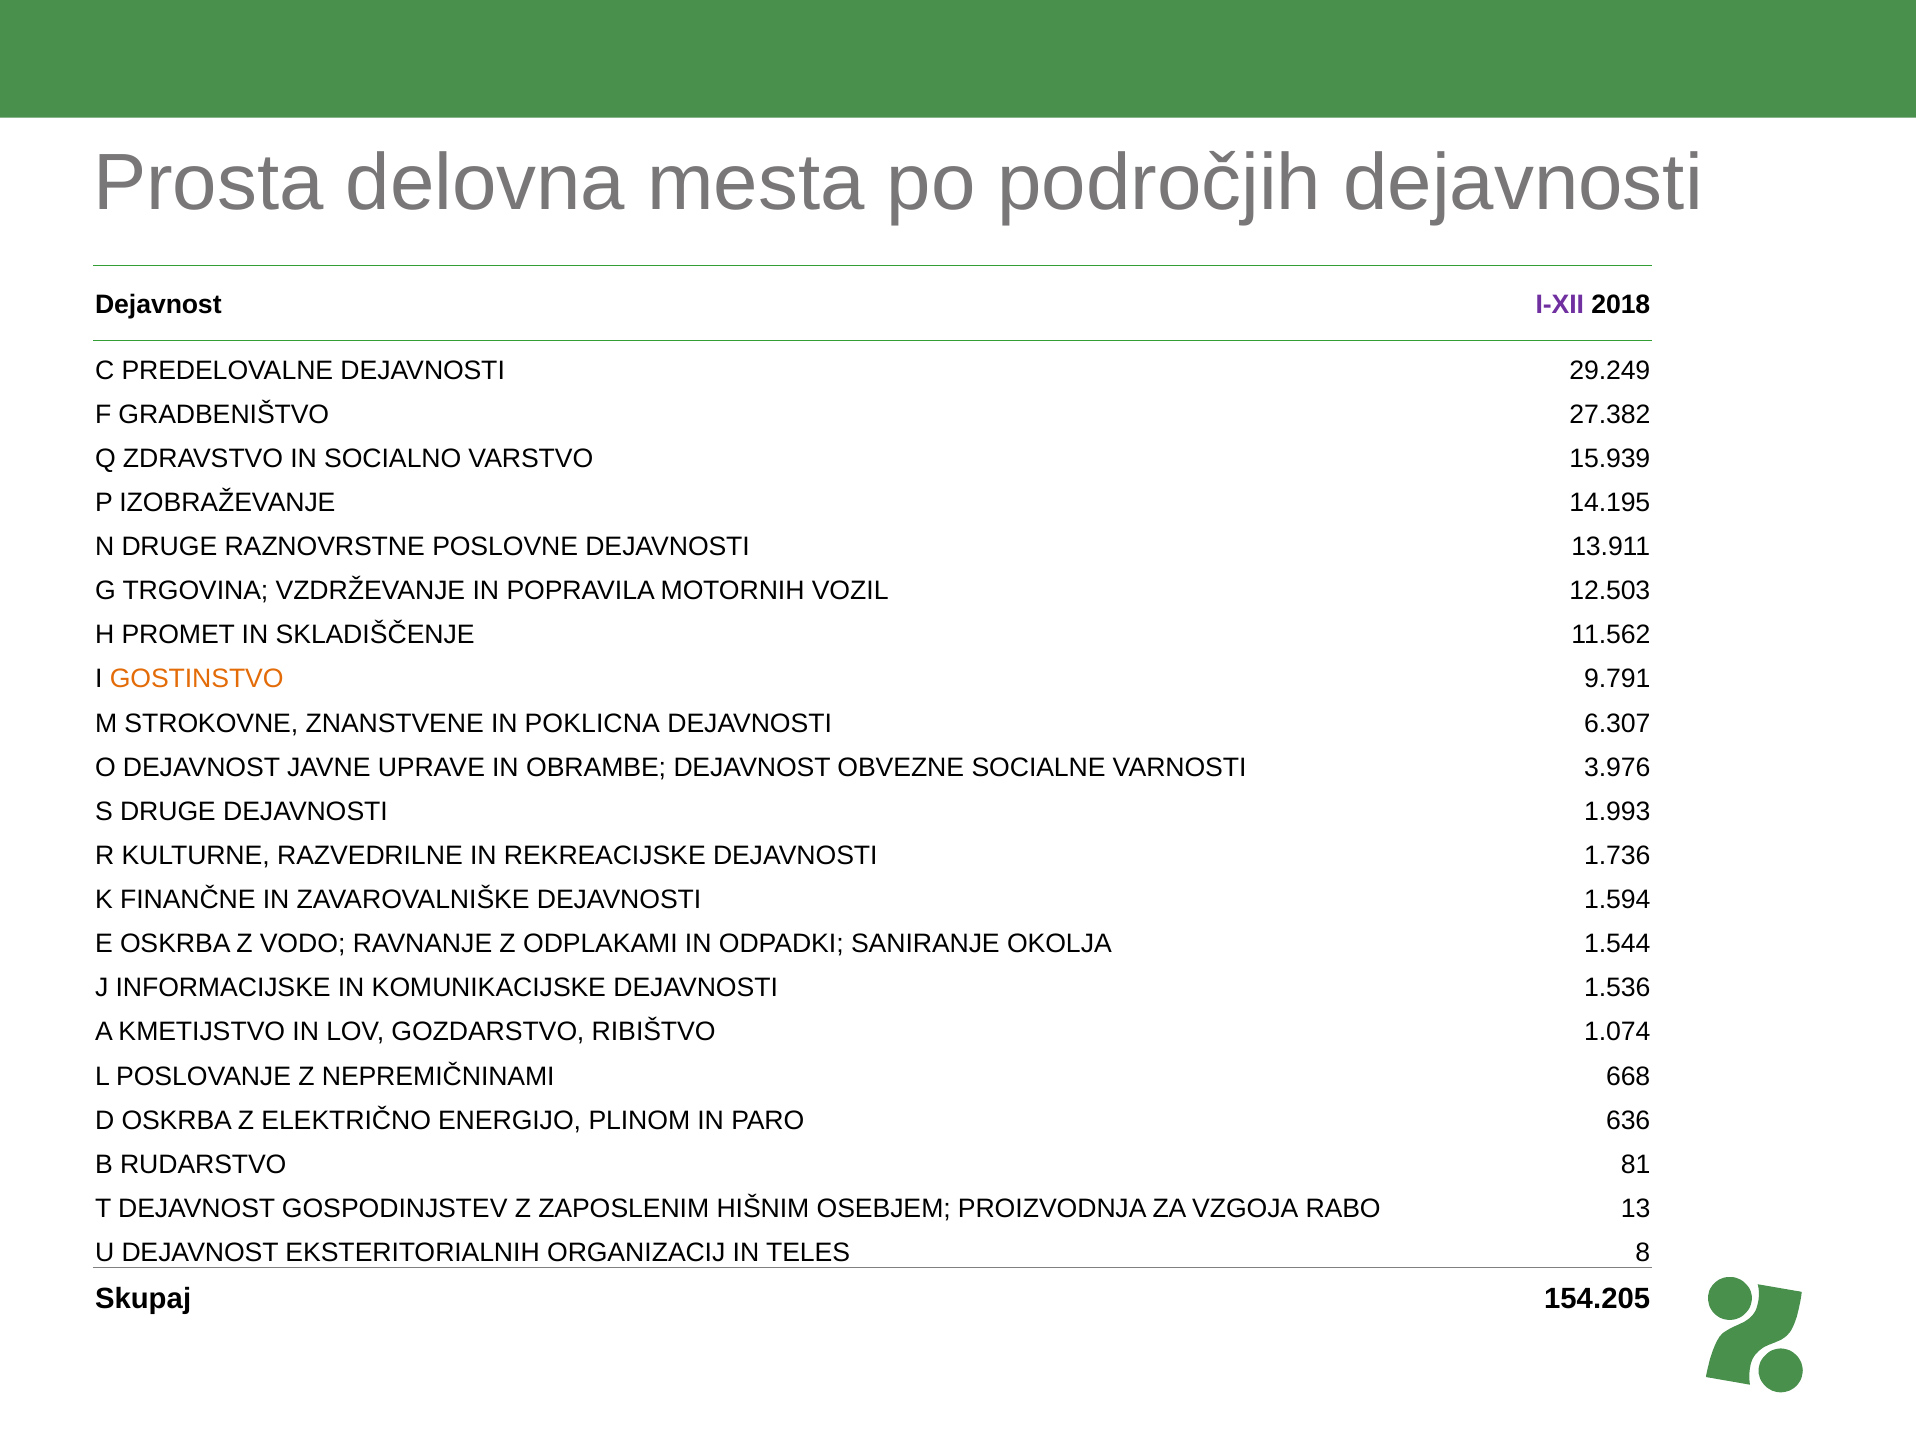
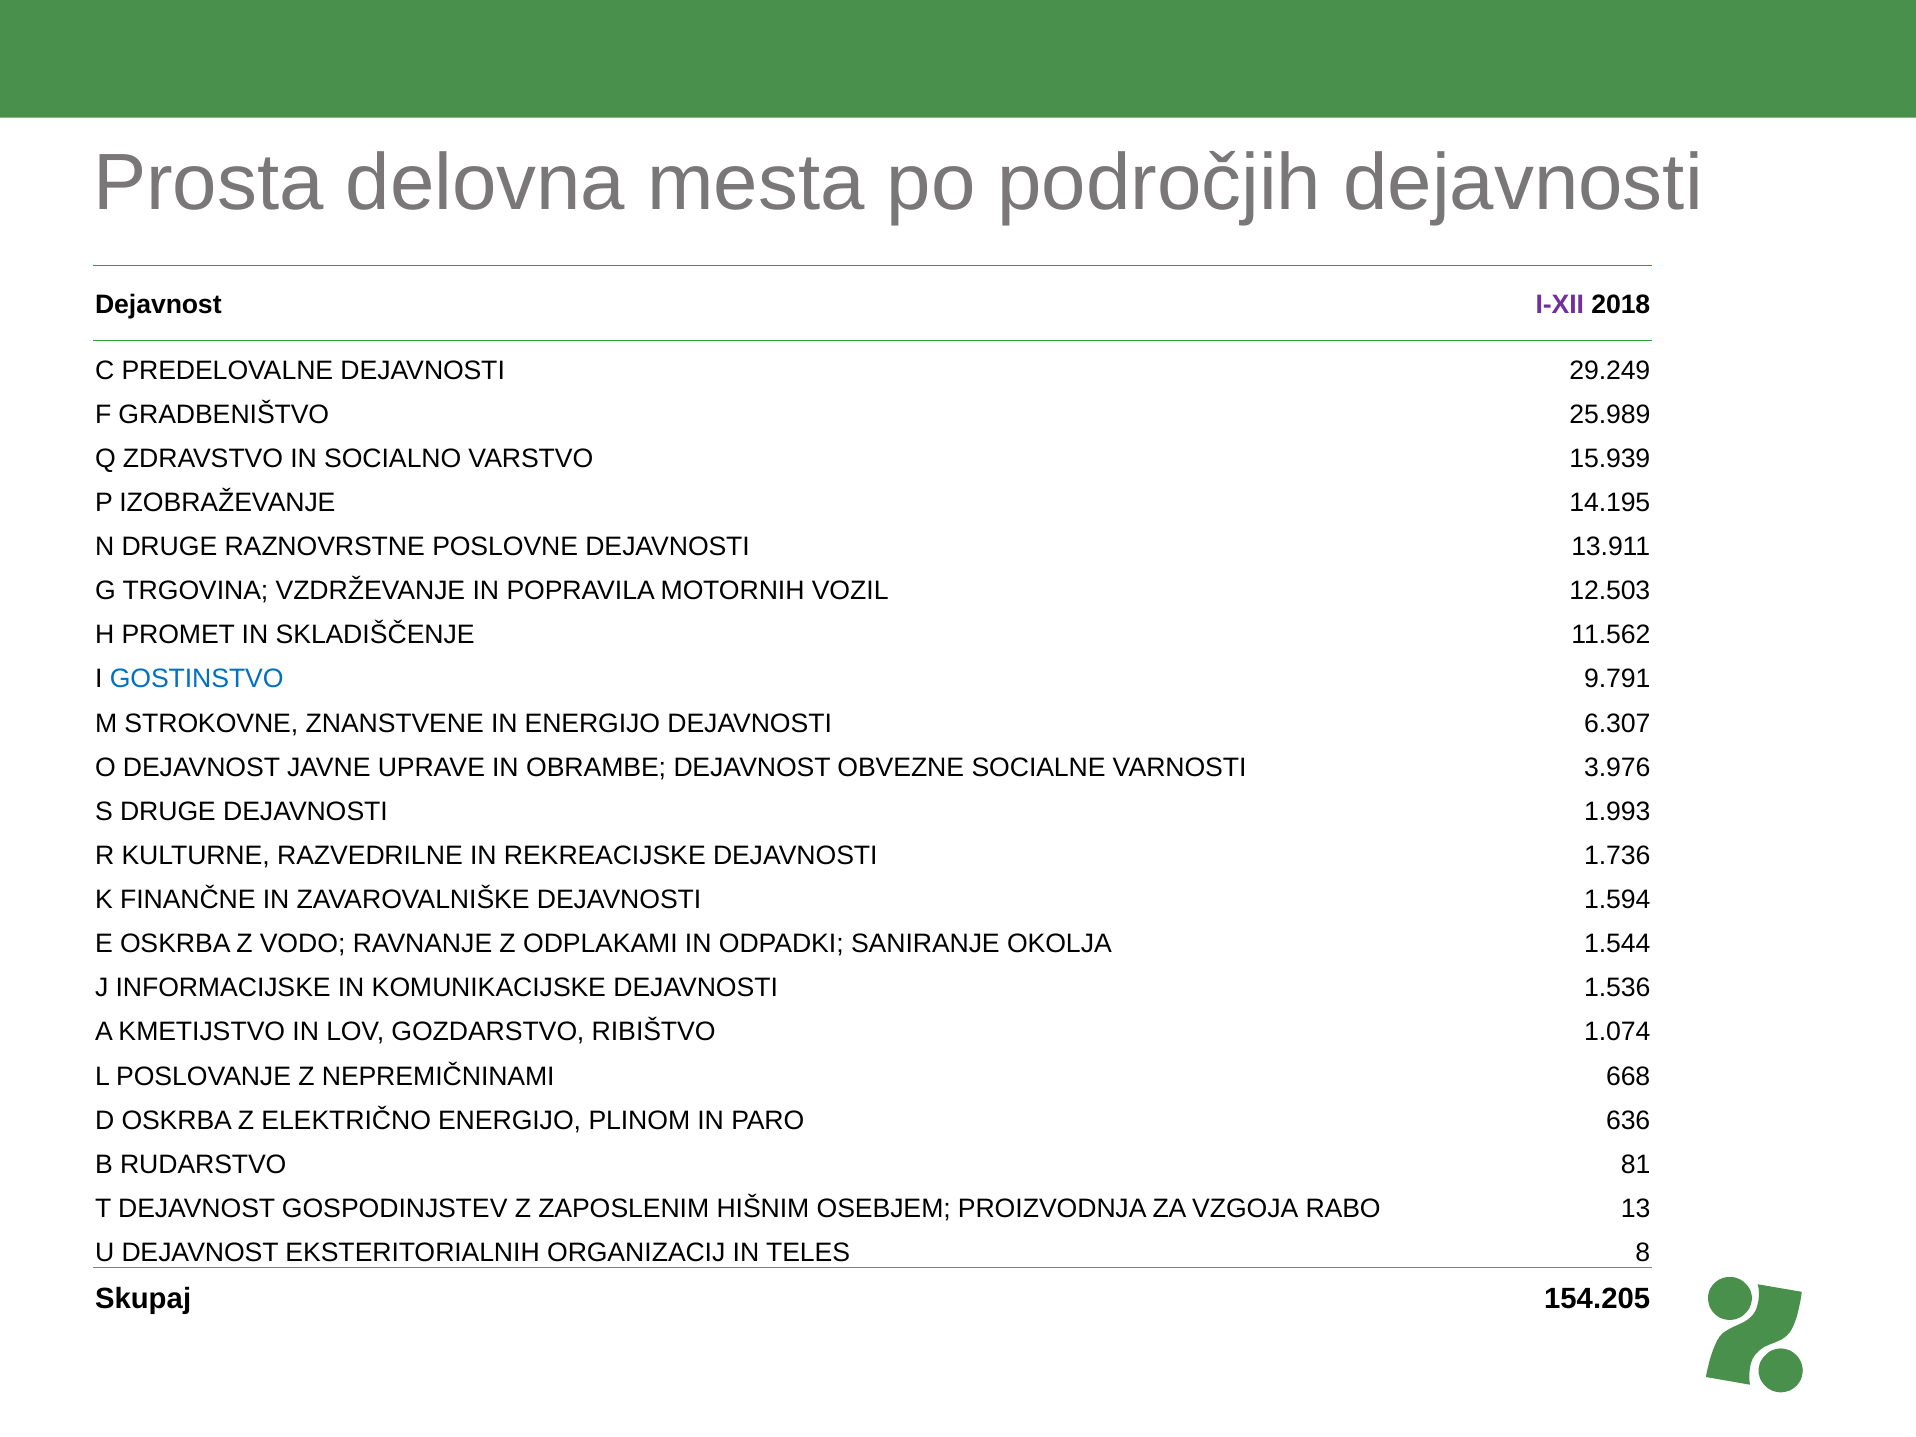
27.382: 27.382 -> 25.989 (1610, 414)
GOSTINSTVO colour: orange -> blue (197, 679)
IN POKLICNA: POKLICNA -> ENERGIJO (592, 723)
